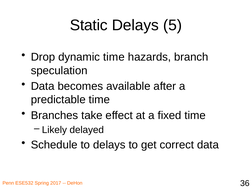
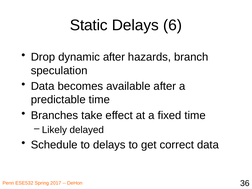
5: 5 -> 6 (173, 25)
dynamic time: time -> after (114, 57)
